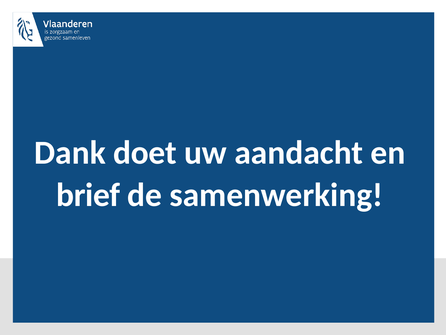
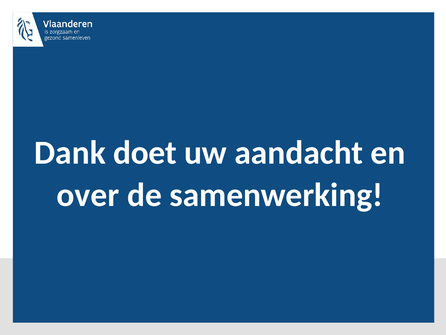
brief: brief -> over (88, 195)
